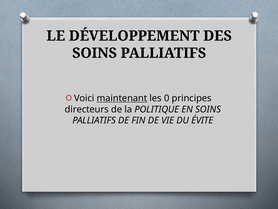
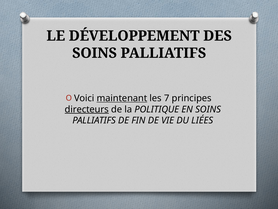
0: 0 -> 7 (167, 98)
directeurs underline: none -> present (87, 109)
ÉVITE: ÉVITE -> LIÉES (202, 120)
